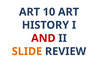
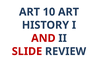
SLIDE colour: orange -> red (27, 51)
